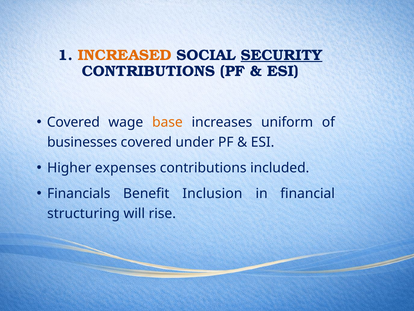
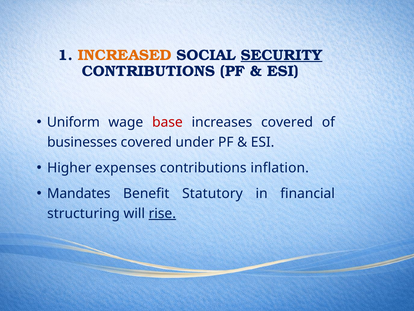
Covered: Covered -> Uniform (73, 122)
base colour: orange -> red (167, 122)
increases uniform: uniform -> covered (287, 122)
included: included -> inflation (280, 168)
Financials: Financials -> Mandates (79, 193)
Inclusion: Inclusion -> Statutory (212, 193)
rise underline: none -> present (162, 213)
